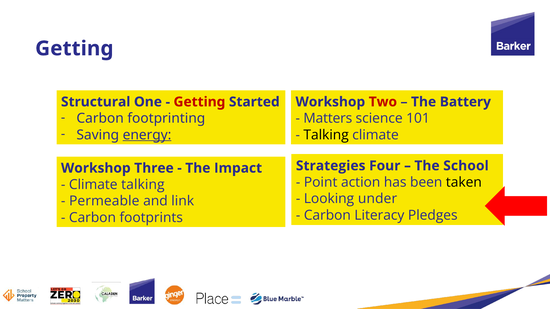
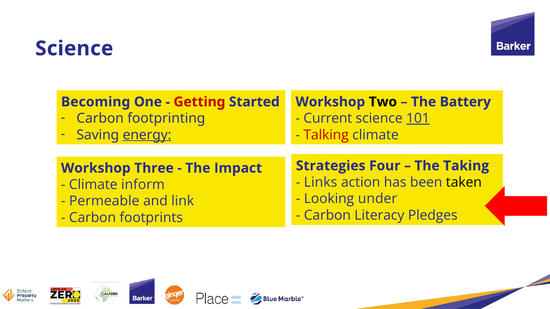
Getting: Getting -> Science (74, 49)
Two colour: red -> black (383, 102)
Structural: Structural -> Becoming (96, 102)
Matters: Matters -> Current (328, 118)
101 underline: none -> present (418, 118)
Talking colour: black -> red (326, 135)
School: School -> Taking (466, 166)
Point: Point -> Links (321, 182)
Climate talking: talking -> inform (143, 185)
